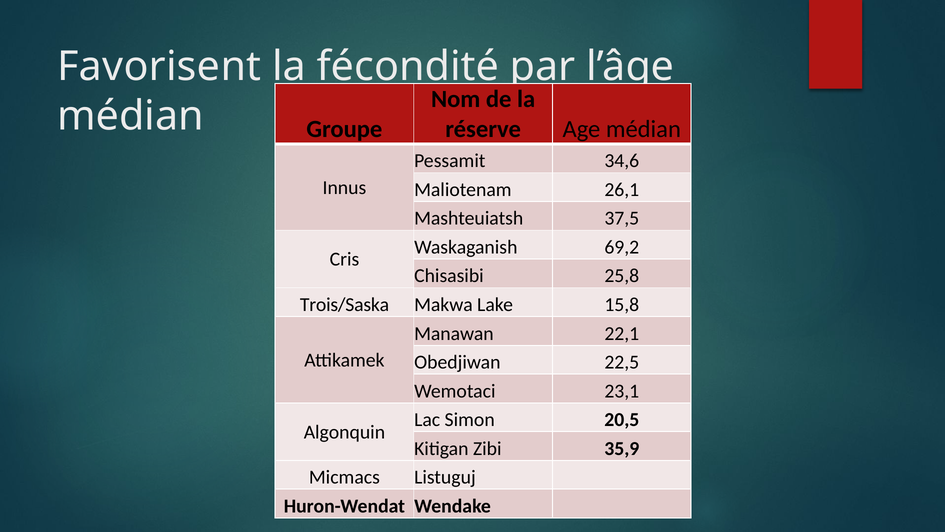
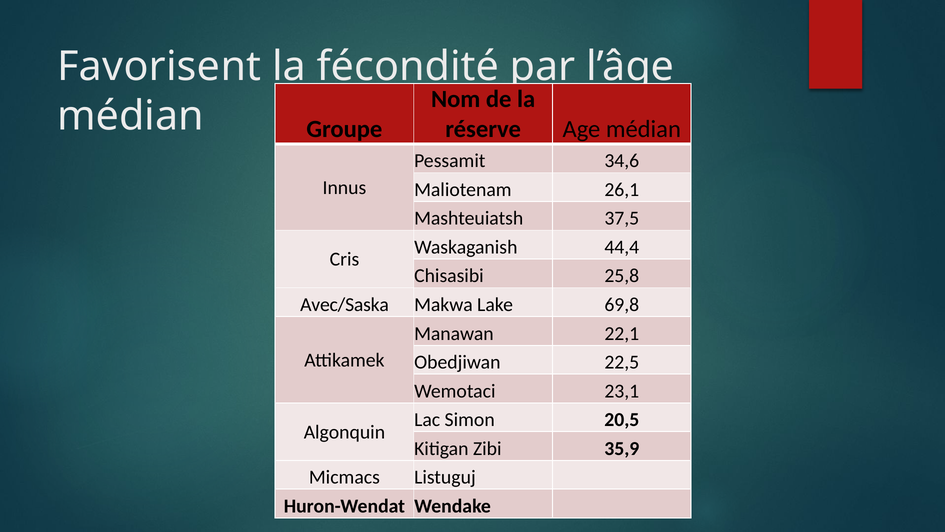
69,2: 69,2 -> 44,4 (622, 247)
Trois/Saska: Trois/Saska -> Avec/Saska (345, 304)
15,8: 15,8 -> 69,8 (622, 304)
